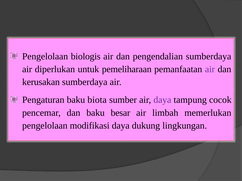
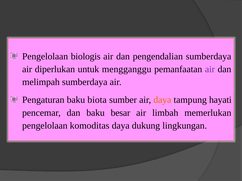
pemeliharaan: pemeliharaan -> mengganggu (127, 69)
kerusakan: kerusakan -> melimpah (41, 82)
daya colour: purple -> orange (162, 100)
cocok: cocok -> hayati (220, 100)
modifikasi: modifikasi -> komoditas (90, 126)
